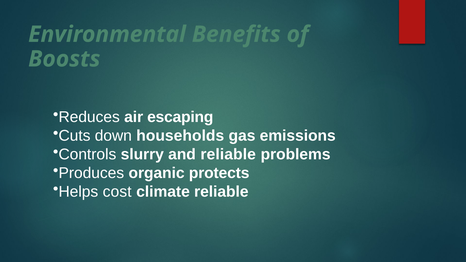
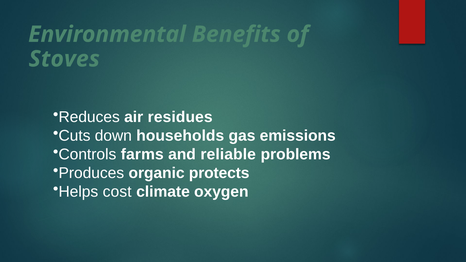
Boosts: Boosts -> Stoves (64, 59)
escaping: escaping -> residues (180, 117)
slurry: slurry -> farms (142, 154)
climate reliable: reliable -> oxygen (221, 192)
